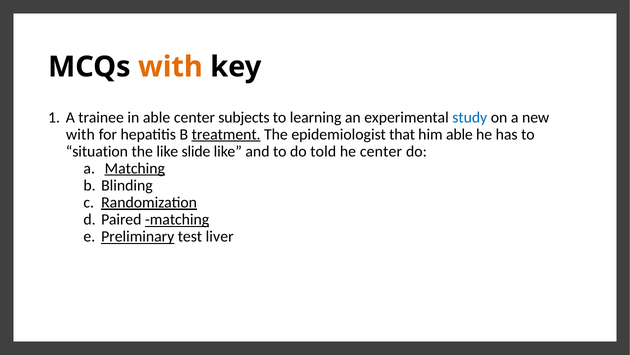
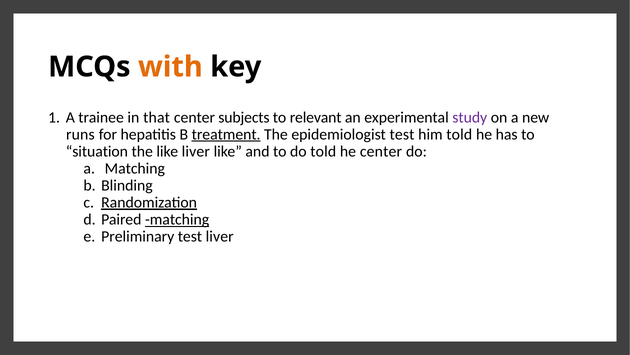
in able: able -> that (157, 117)
learning: learning -> relevant (316, 117)
study colour: blue -> purple (470, 117)
with: with -> runs (80, 134)
epidemiologist that: that -> test (402, 134)
him able: able -> told (459, 134)
like slide: slide -> liver (196, 151)
Matching underline: present -> none (135, 168)
Preliminary underline: present -> none (138, 236)
